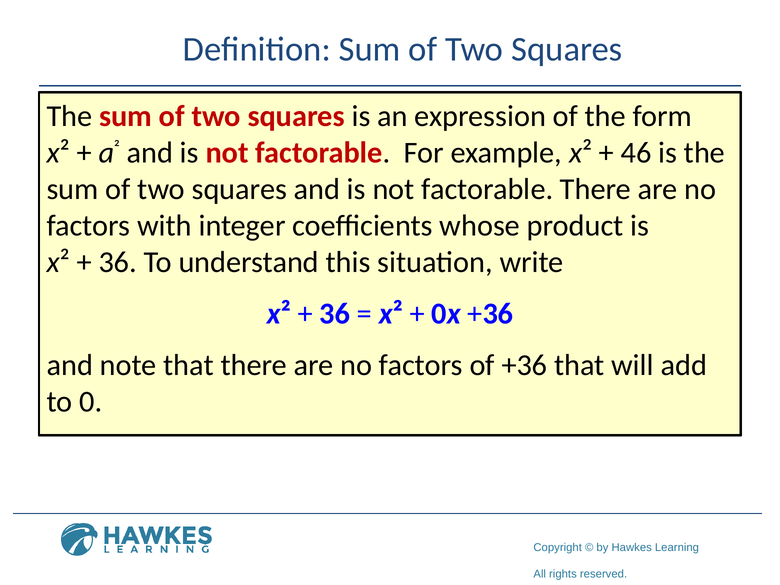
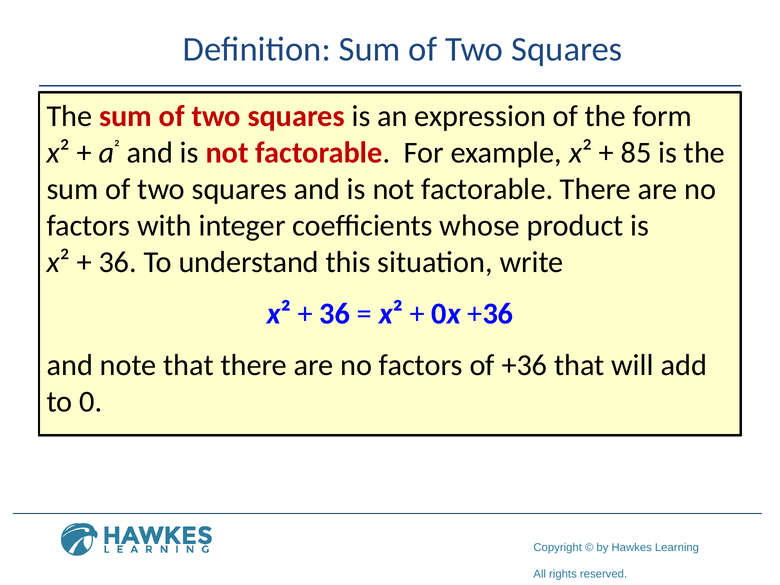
46: 46 -> 85 (636, 153)
